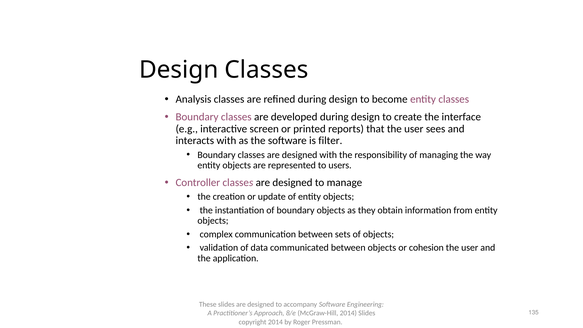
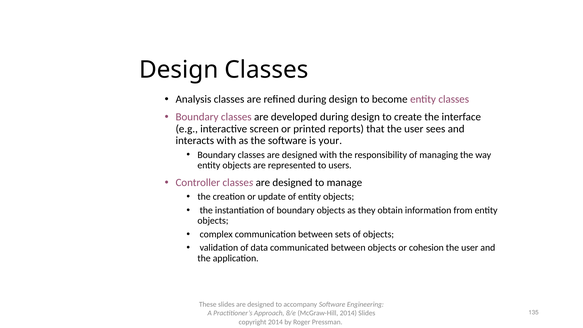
filter: filter -> your (330, 141)
